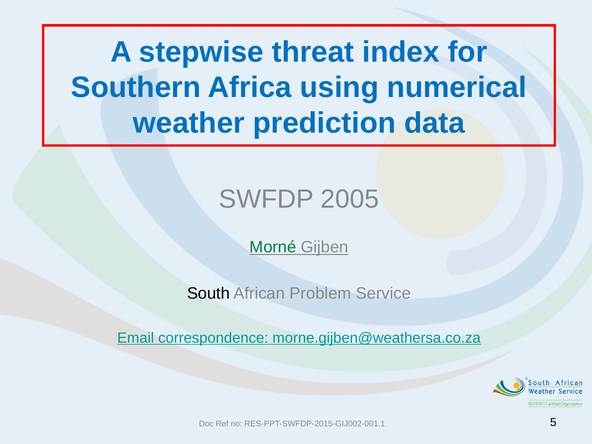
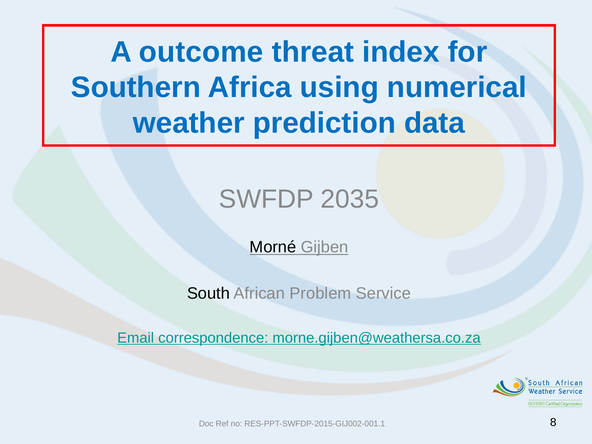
stepwise: stepwise -> outcome (201, 52)
2005: 2005 -> 2035 (350, 199)
Morné colour: green -> black (273, 247)
5: 5 -> 8 (553, 422)
